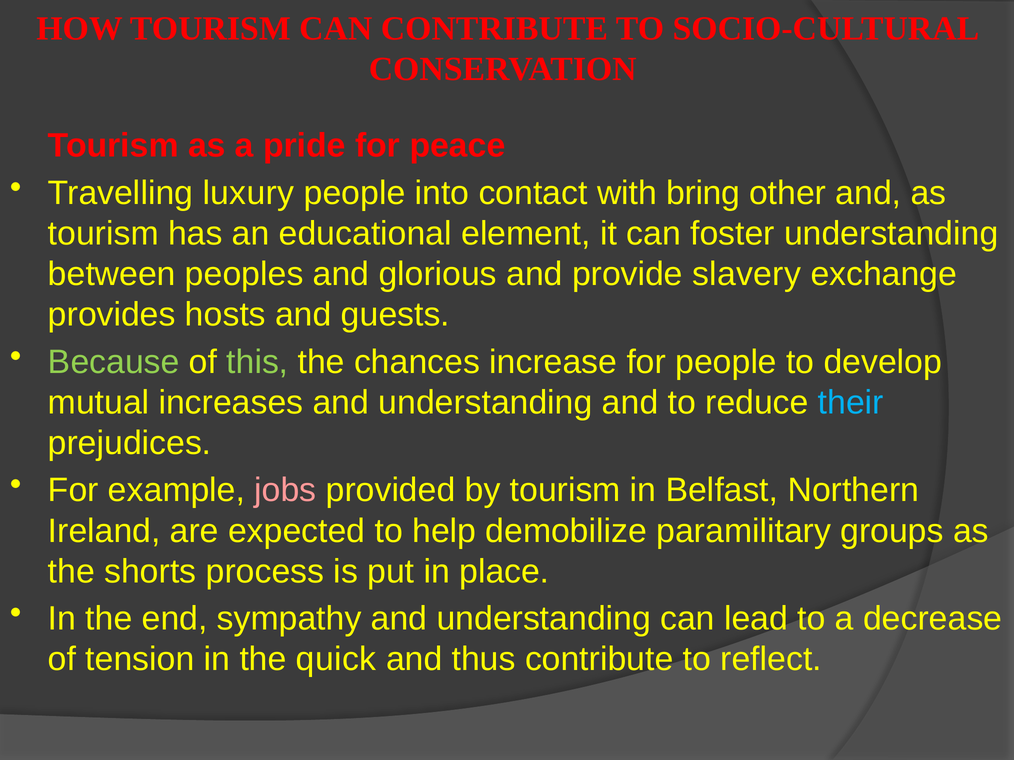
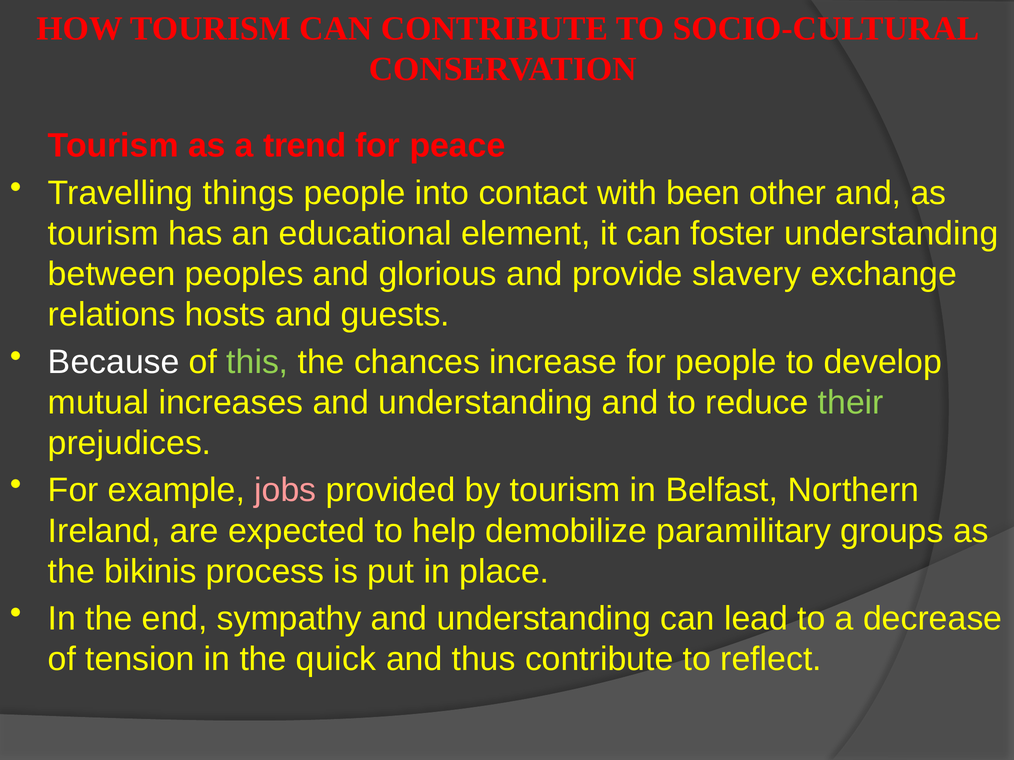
pride: pride -> trend (305, 146)
luxury: luxury -> things (248, 193)
bring: bring -> been (703, 193)
provides: provides -> relations (112, 315)
Because colour: light green -> white (114, 362)
their colour: light blue -> light green (851, 403)
shorts: shorts -> bikinis (150, 572)
